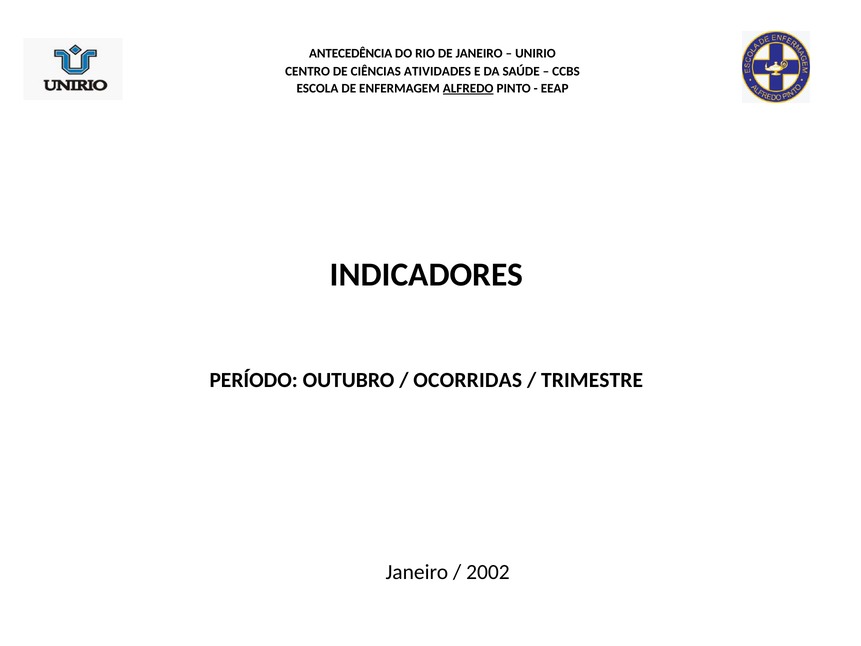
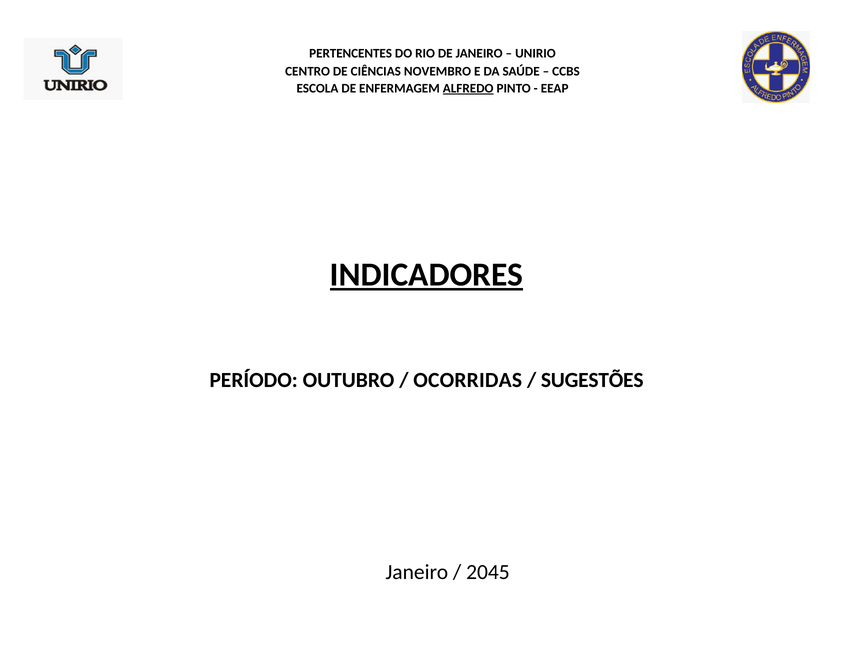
ANTECEDÊNCIA: ANTECEDÊNCIA -> PERTENCENTES (351, 54)
ATIVIDADES: ATIVIDADES -> NOVEMBRO (438, 71)
INDICADORES underline: none -> present (427, 275)
TRIMESTRE: TRIMESTRE -> SUGESTÕES (592, 380)
2002: 2002 -> 2045 (488, 572)
